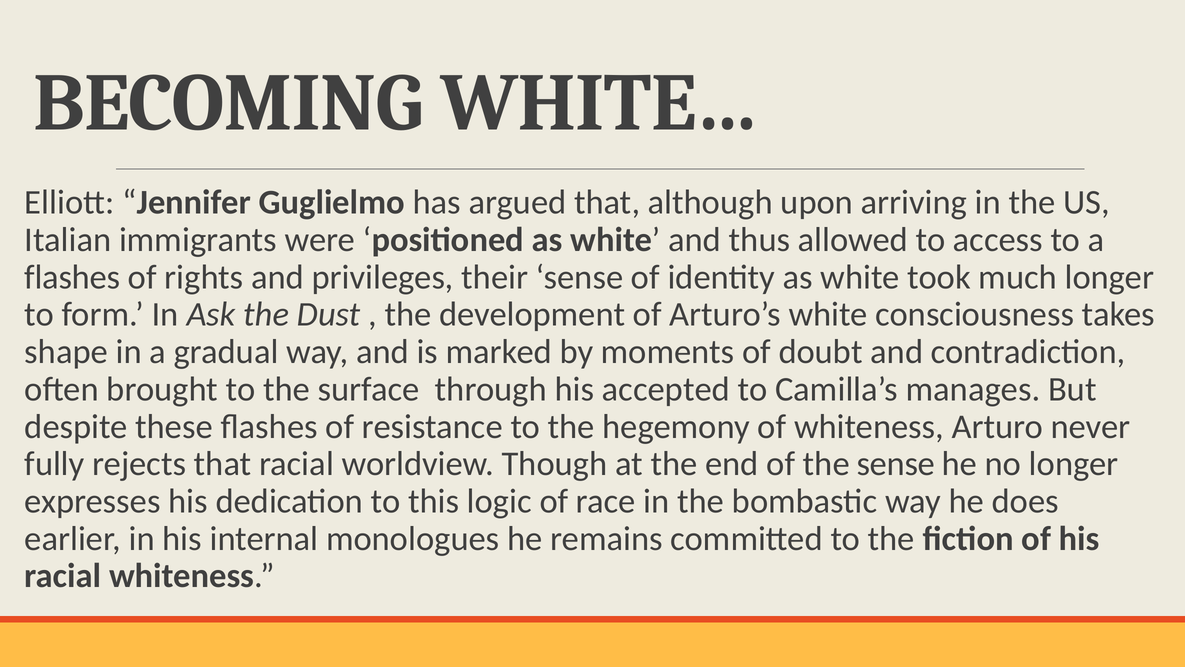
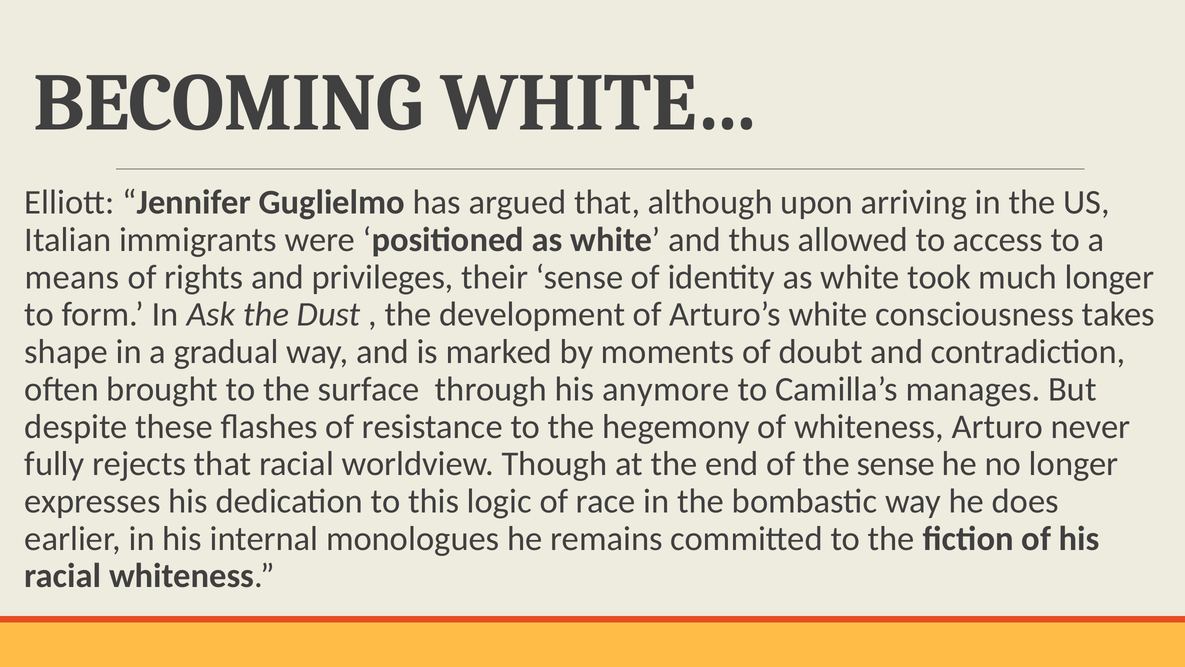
flashes: flashes -> means (72, 277)
accepted: accepted -> anymore (666, 389)
